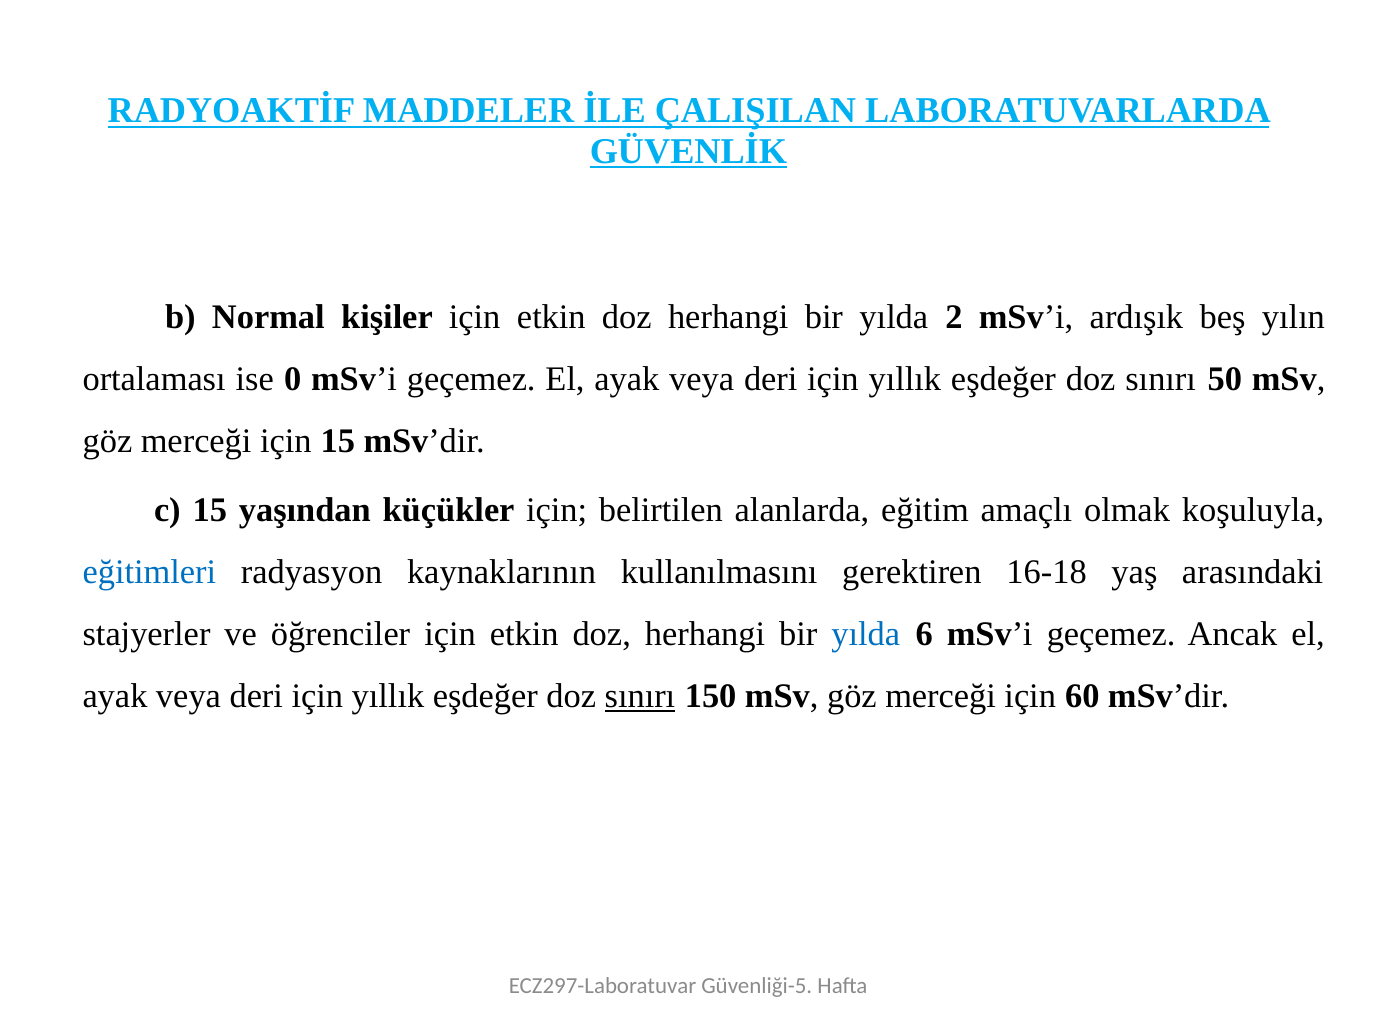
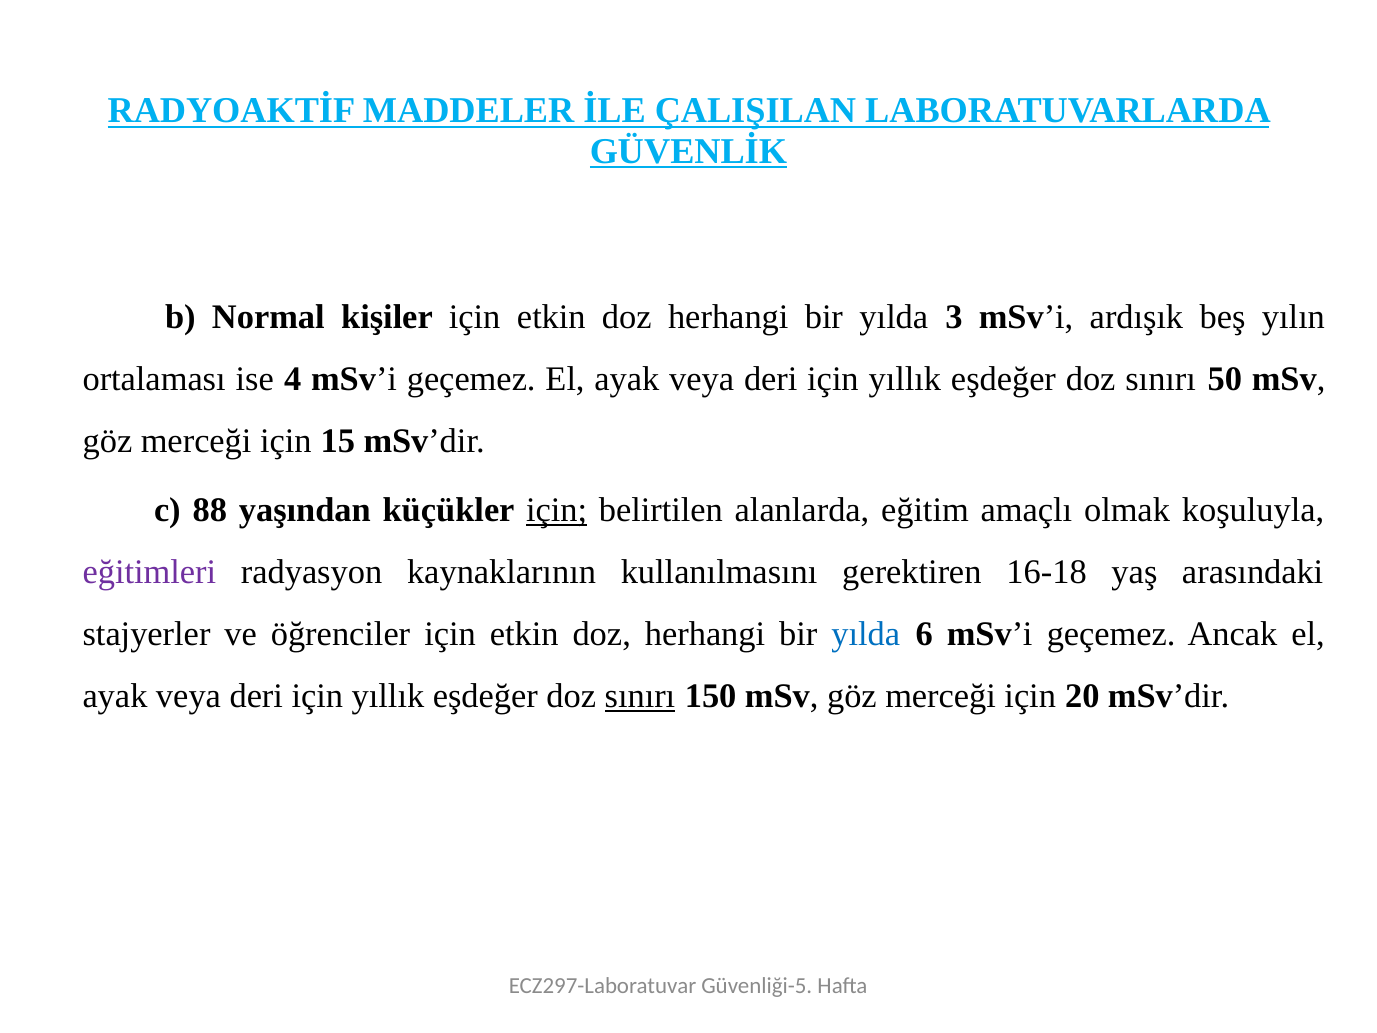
2: 2 -> 3 (954, 318)
0: 0 -> 4 (293, 380)
c 15: 15 -> 88 (210, 510)
için underline: none -> present (557, 510)
eğitimleri colour: blue -> purple (149, 572)
60: 60 -> 20 (1082, 696)
